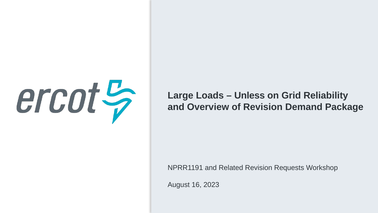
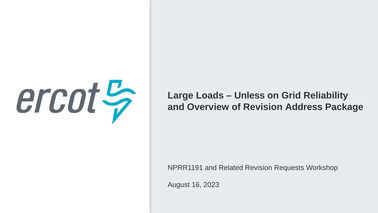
Demand: Demand -> Address (304, 107)
